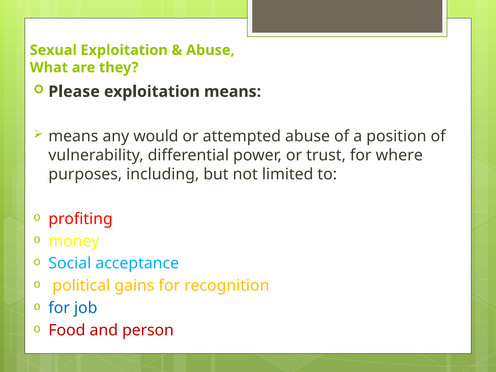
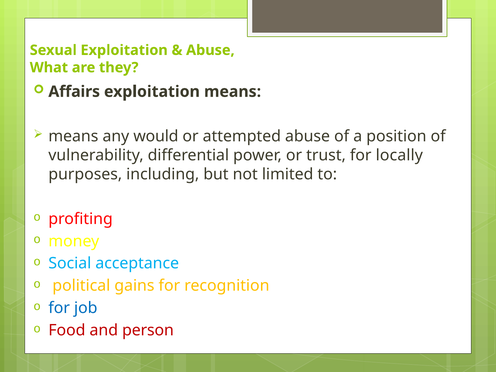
Please: Please -> Affairs (74, 92)
where: where -> locally (399, 155)
